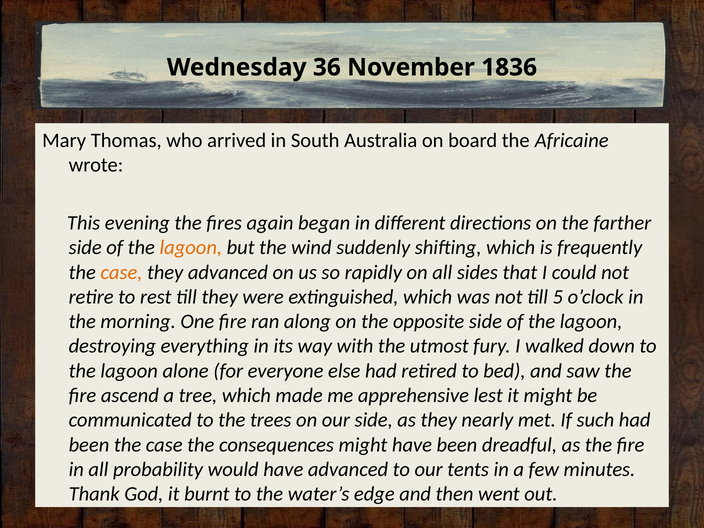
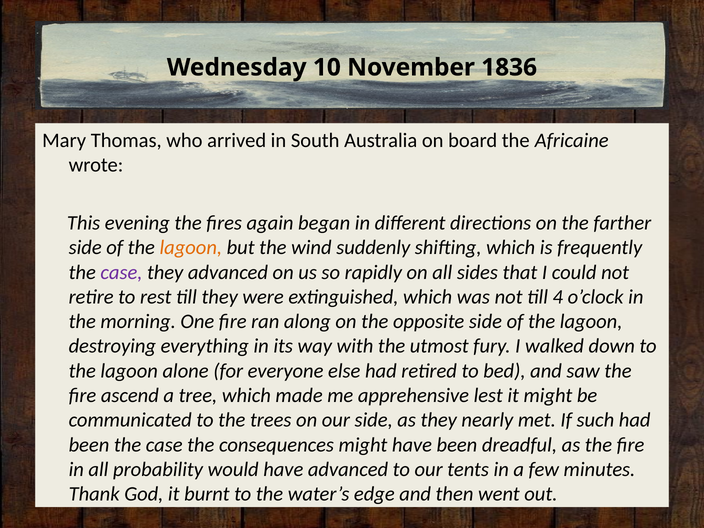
36: 36 -> 10 (327, 67)
case colour: orange -> purple (121, 272)
5: 5 -> 4 (558, 297)
